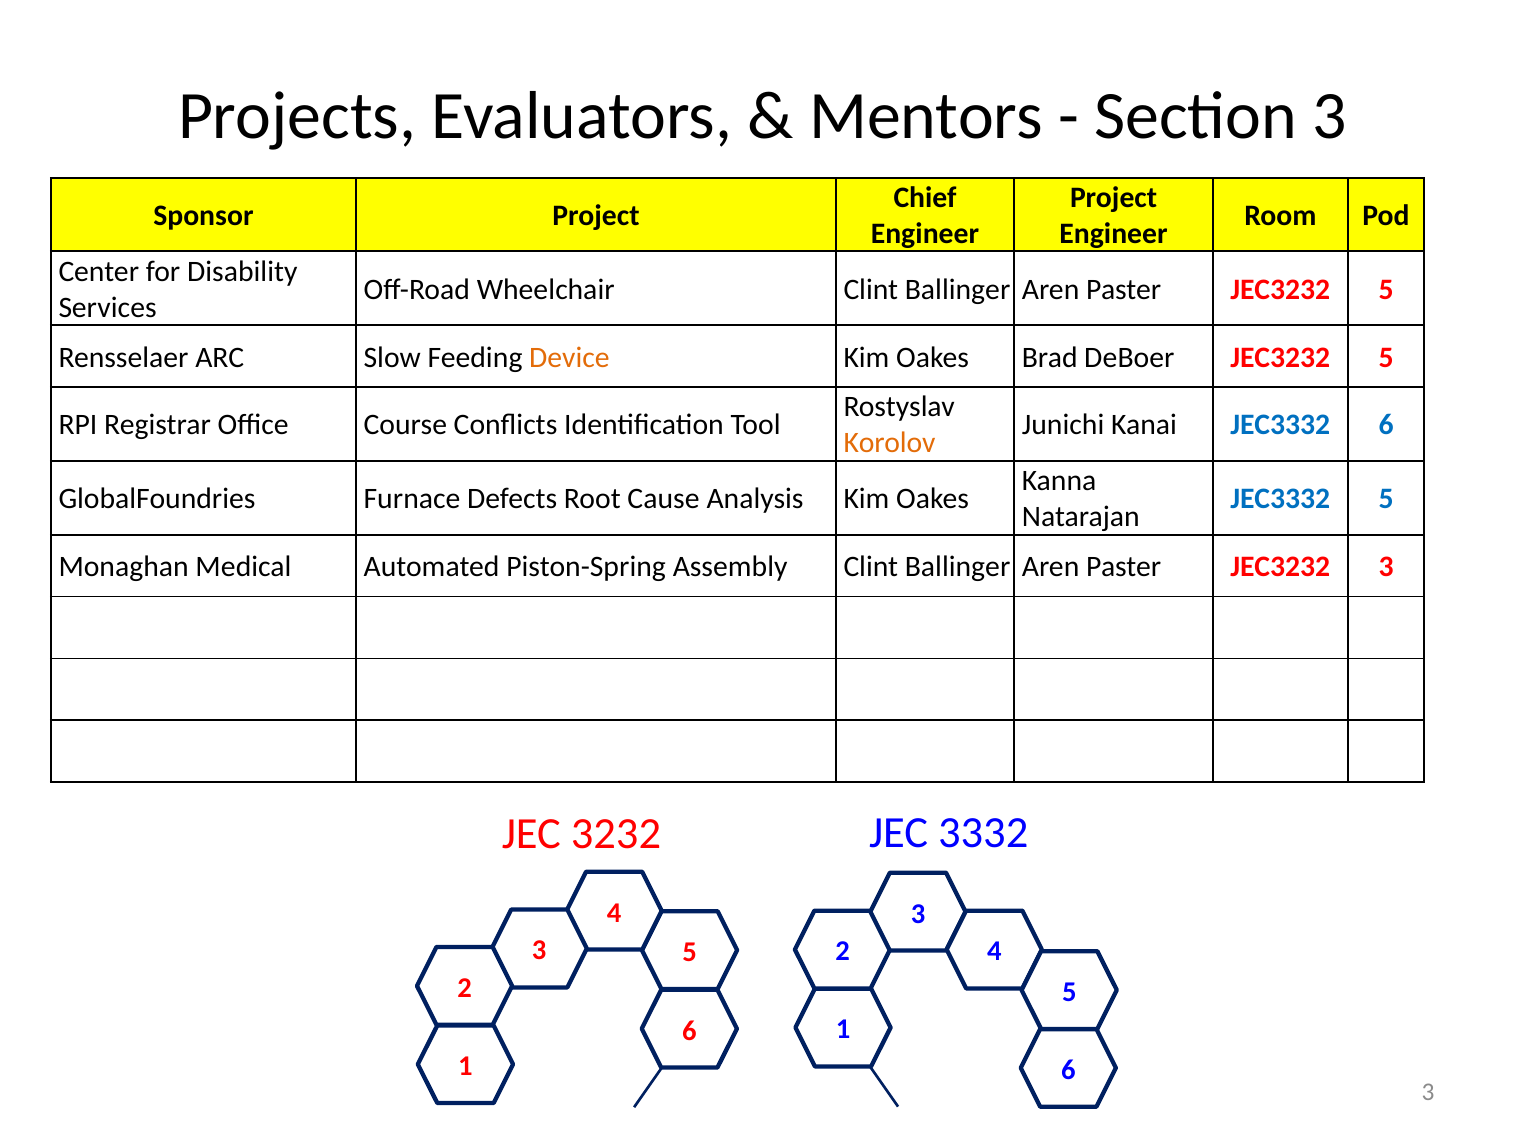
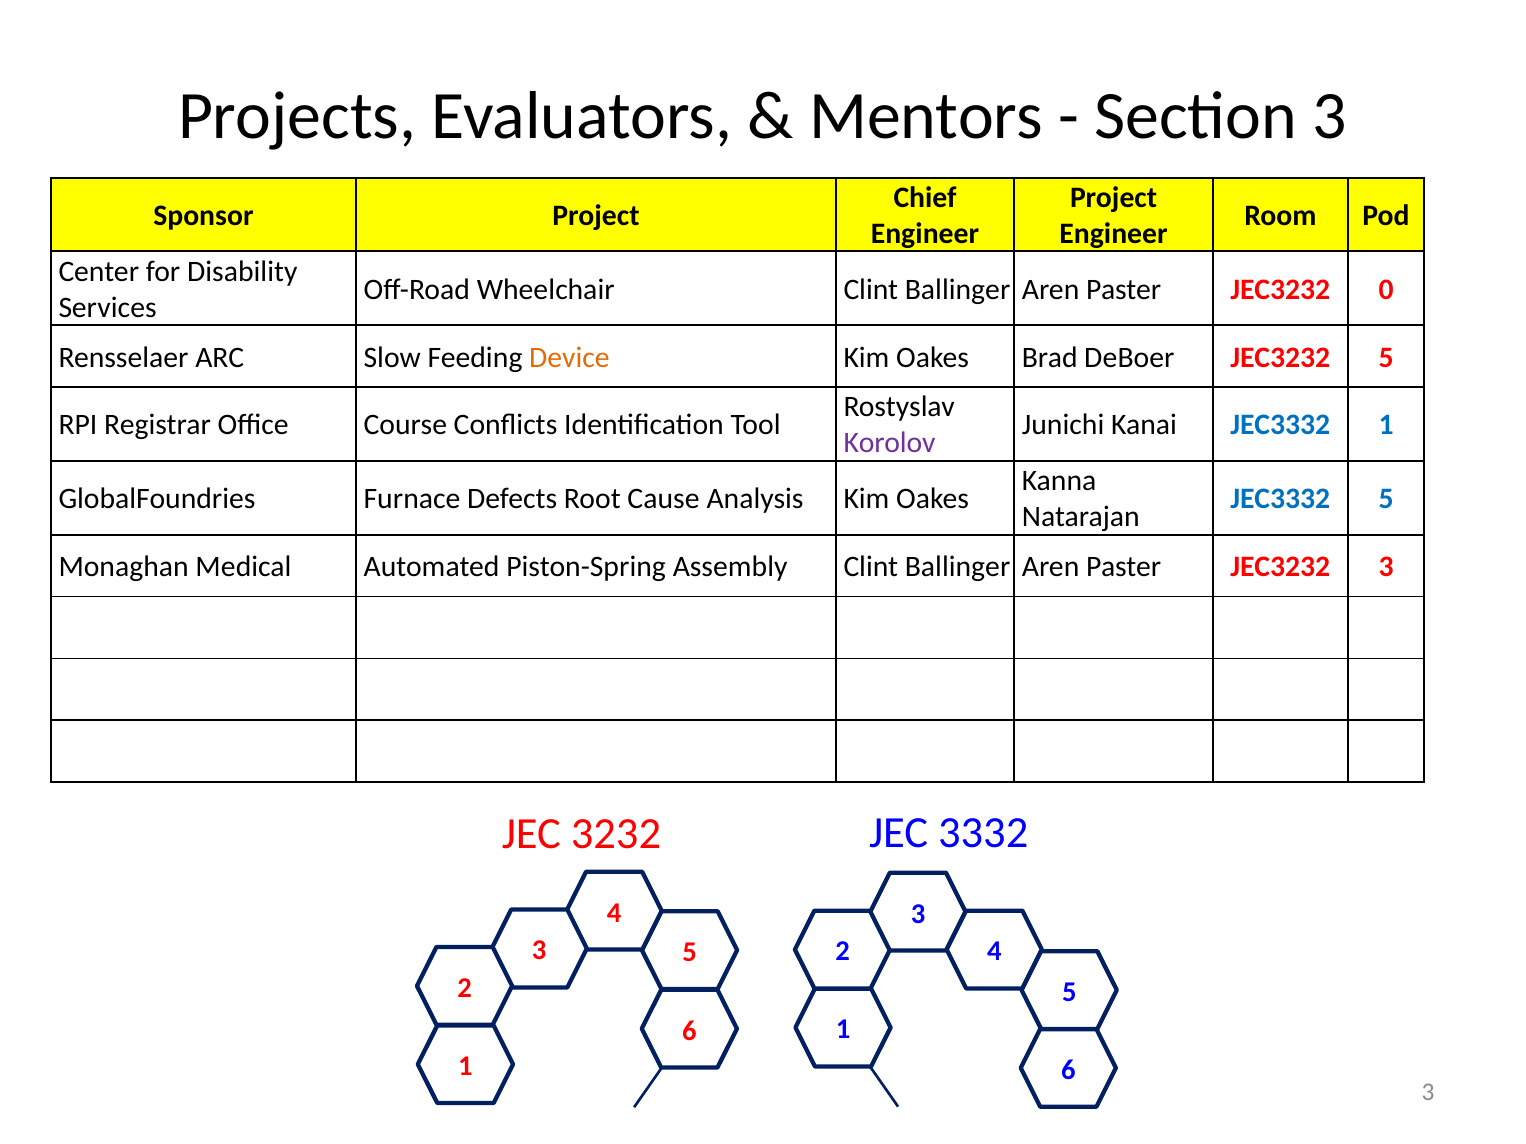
Paster JEC3232 5: 5 -> 0 (1386, 290)
JEC3332 6: 6 -> 1 (1386, 425)
Korolov colour: orange -> purple (890, 443)
